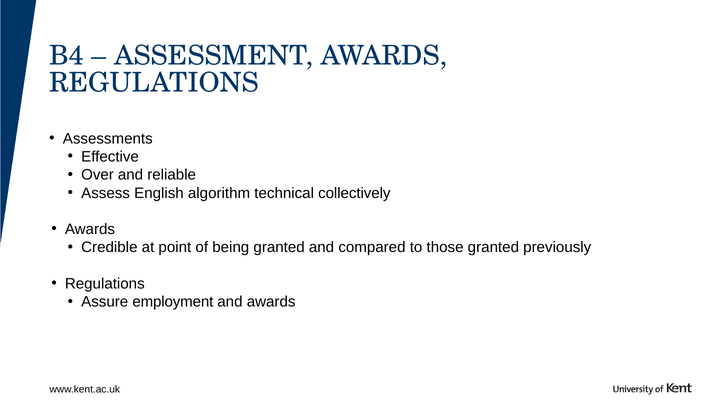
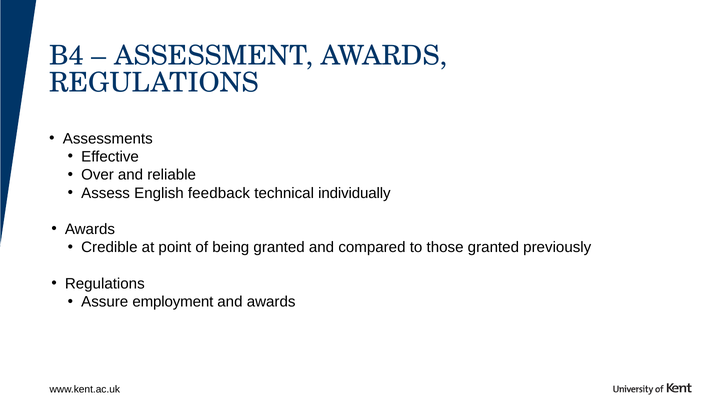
algorithm: algorithm -> feedback (219, 193)
collectively: collectively -> individually (354, 193)
